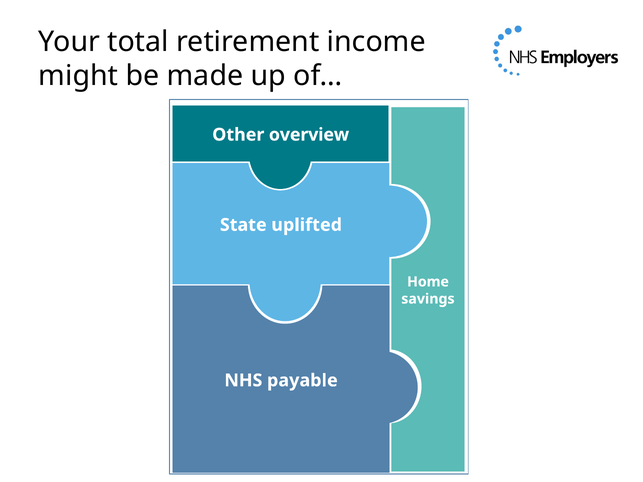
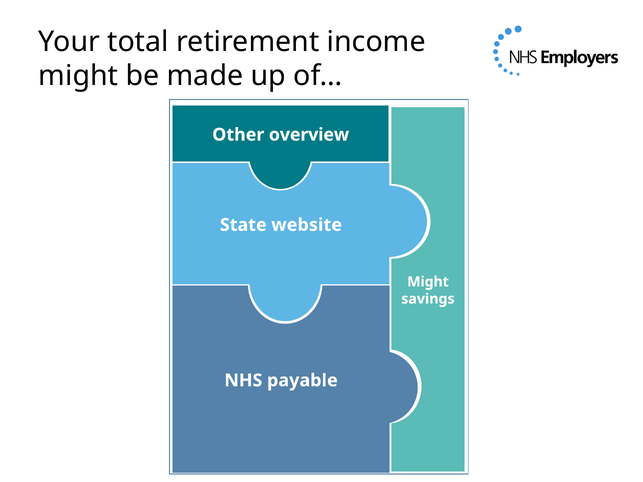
uplifted: uplifted -> website (307, 225)
Home: Home -> Might (428, 282)
